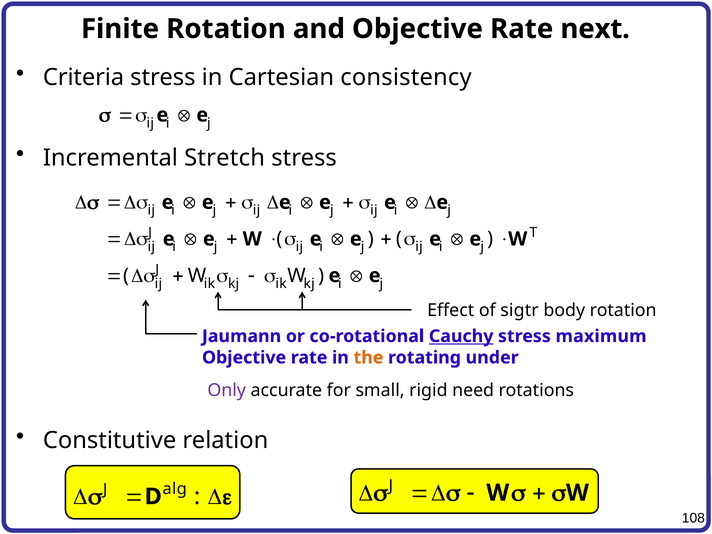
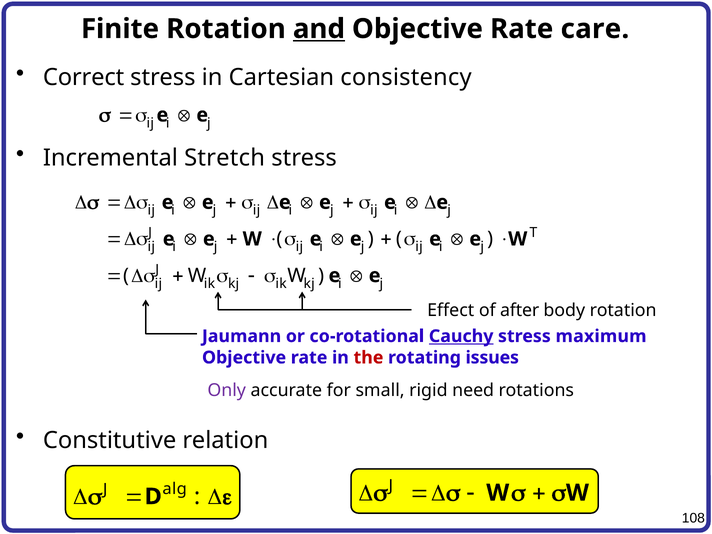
and underline: none -> present (319, 29)
next: next -> care (595, 29)
Criteria: Criteria -> Correct (84, 77)
sigtr: sigtr -> after (520, 310)
the colour: orange -> red (368, 358)
under: under -> issues (492, 358)
